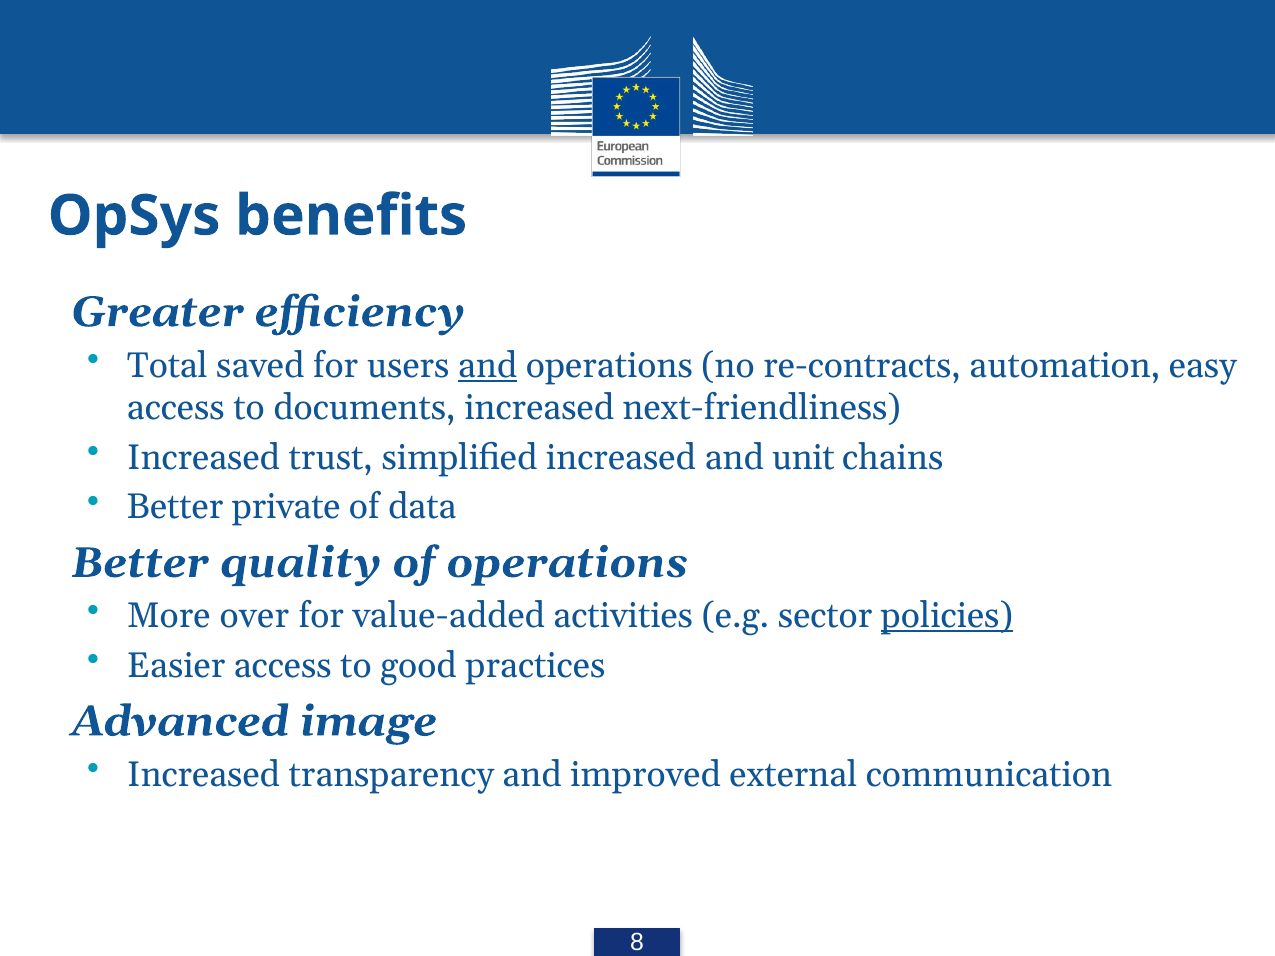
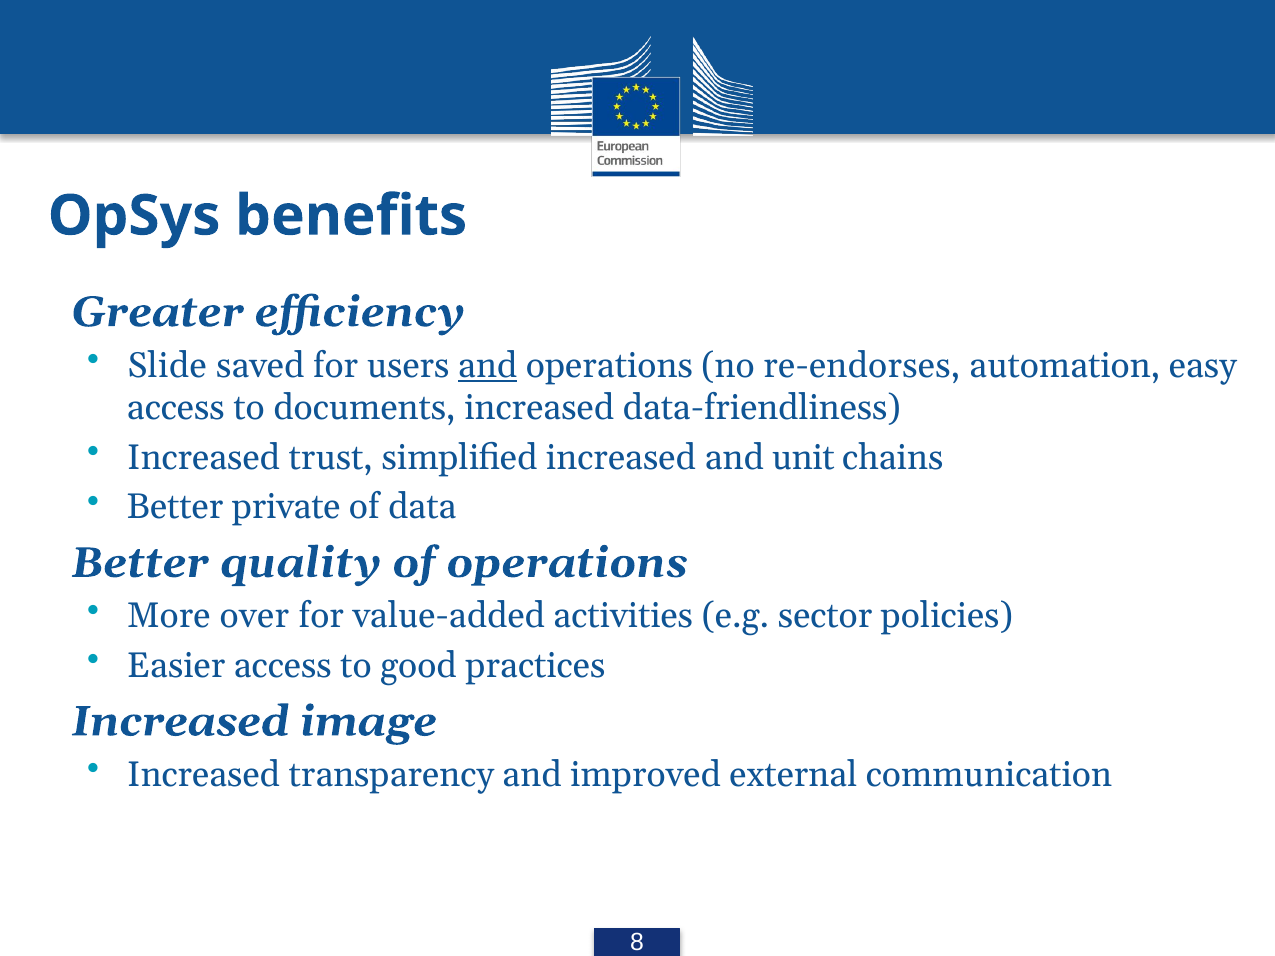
Total: Total -> Slide (167, 366)
re-contracts: re-contracts -> re-endorses (862, 366)
next-friendliness: next-friendliness -> data-friendliness (762, 408)
policies underline: present -> none (947, 616)
Advanced: Advanced -> Increased (180, 722)
